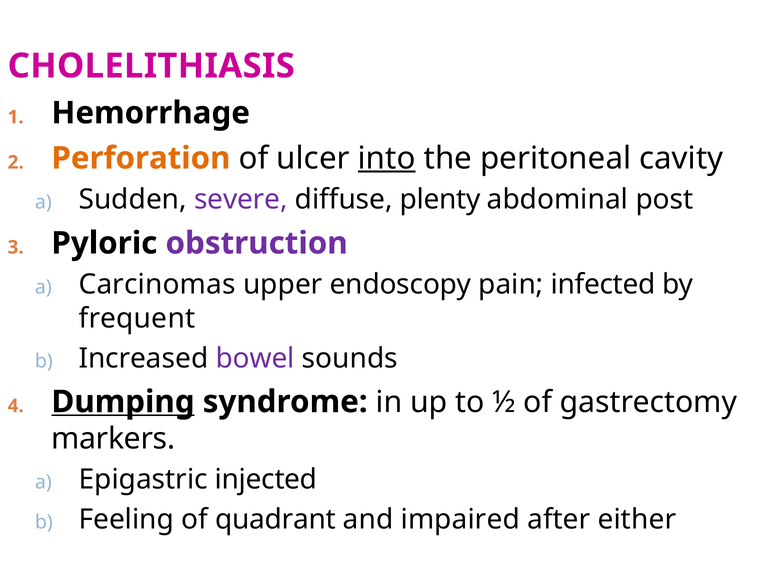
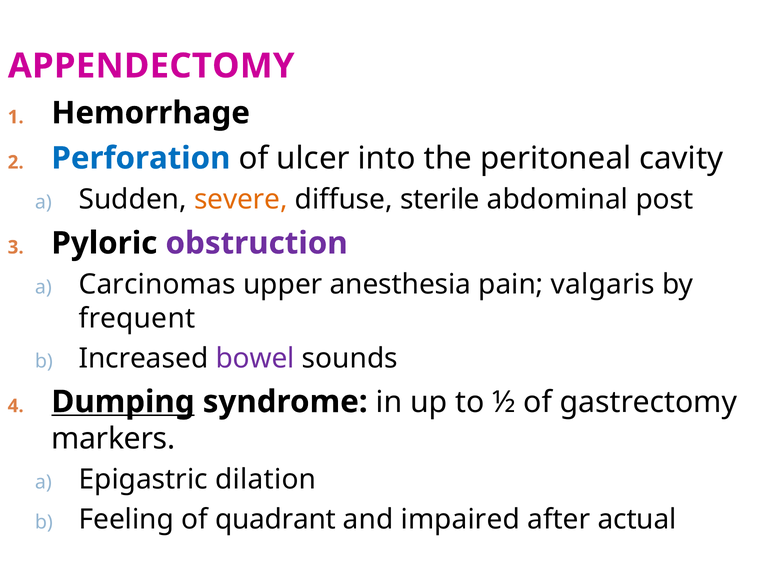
CHOLELITHIASIS: CHOLELITHIASIS -> APPENDECTOMY (151, 66)
Perforation colour: orange -> blue (141, 158)
into underline: present -> none (387, 158)
severe colour: purple -> orange (241, 200)
plenty: plenty -> sterile (440, 200)
endoscopy: endoscopy -> anesthesia (400, 284)
infected: infected -> valgaris (603, 284)
injected: injected -> dilation (266, 479)
either: either -> actual (637, 519)
